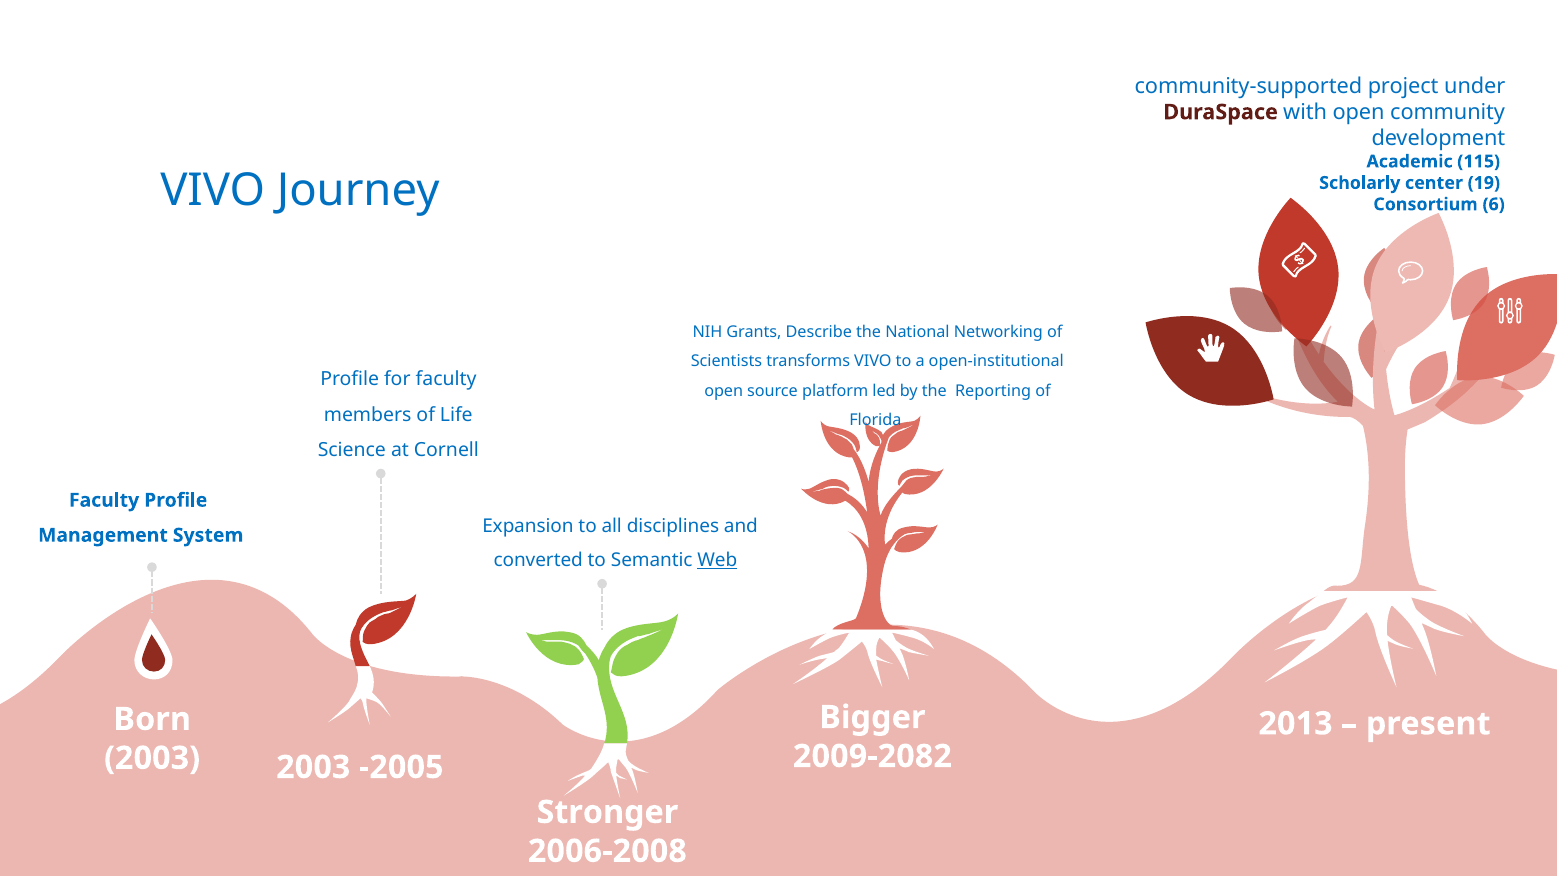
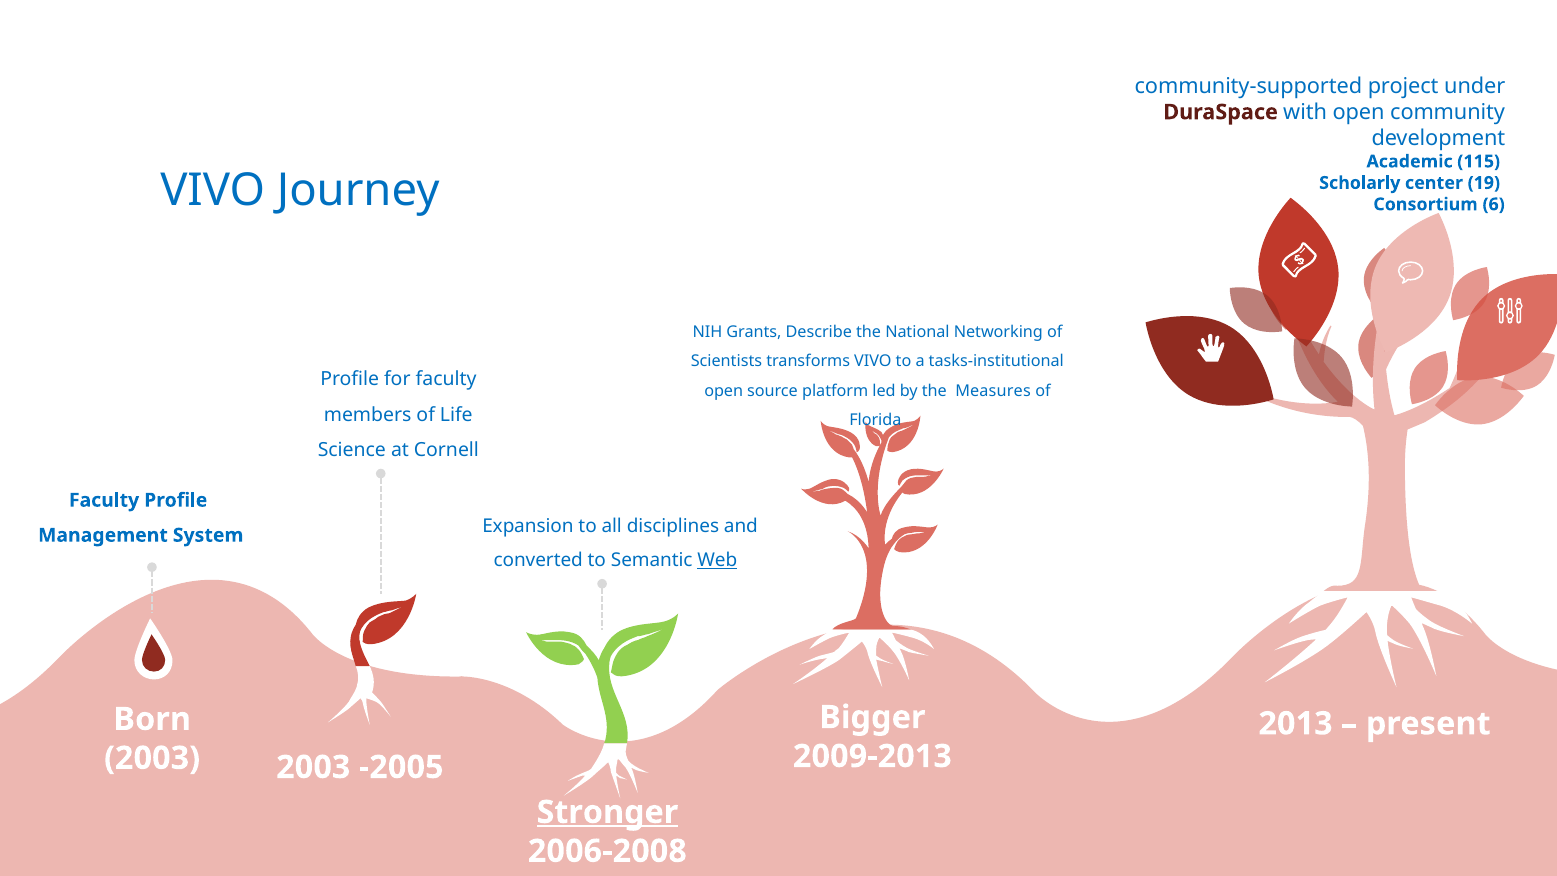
open-institutional: open-institutional -> tasks-institutional (996, 361)
Reporting: Reporting -> Measures (993, 391)
2009-2082: 2009-2082 -> 2009-2013 (872, 756)
Stronger underline: none -> present (607, 812)
